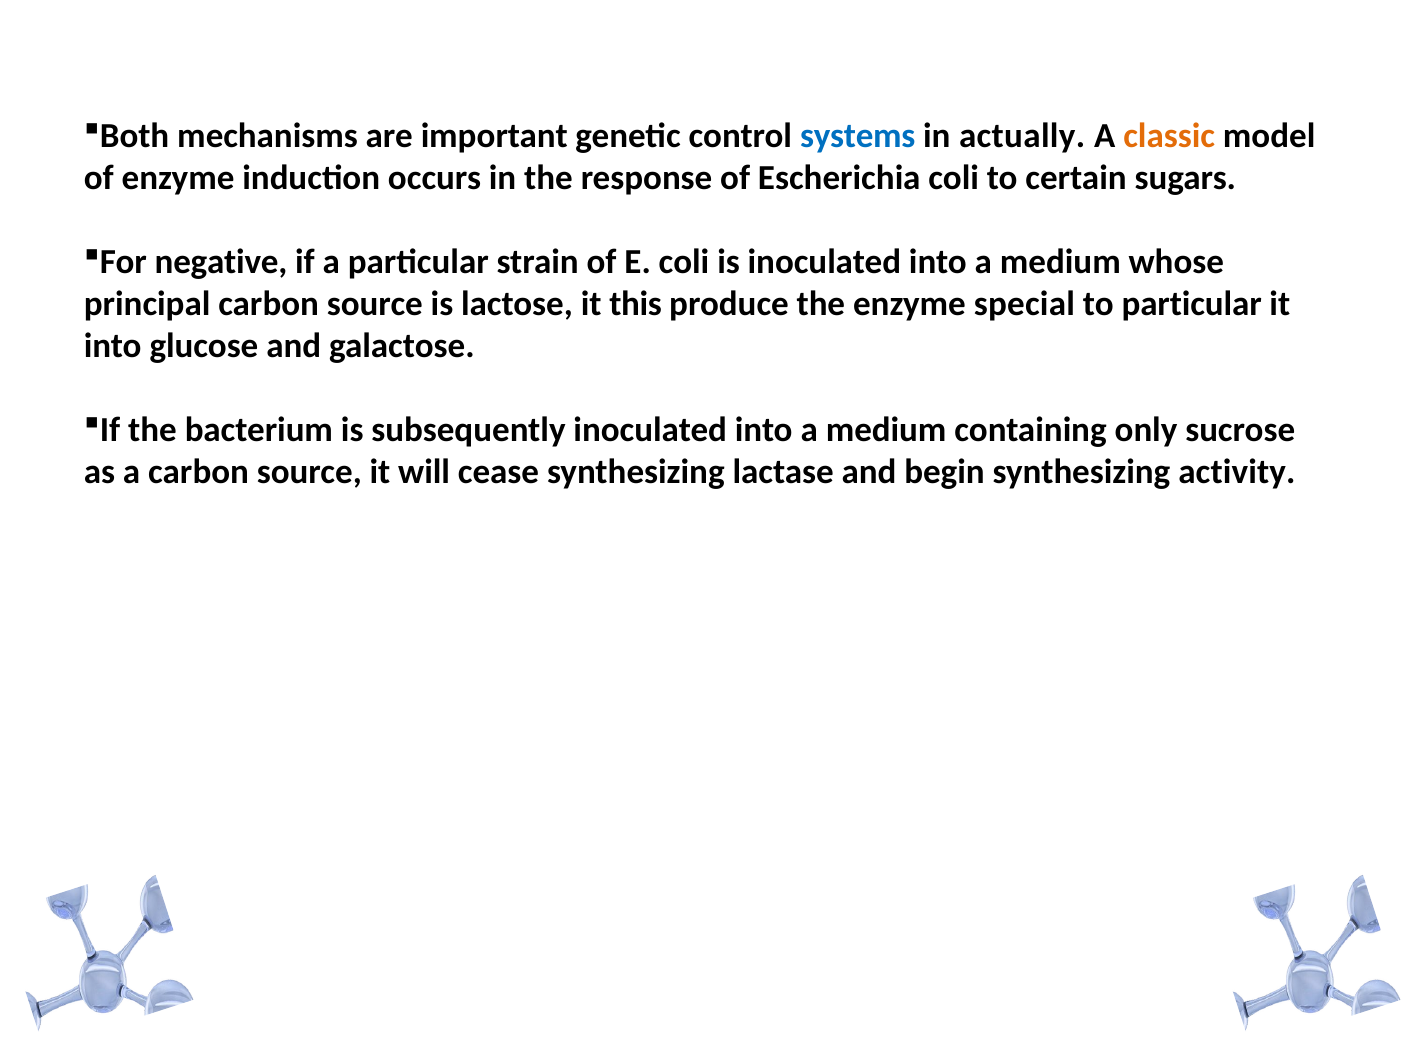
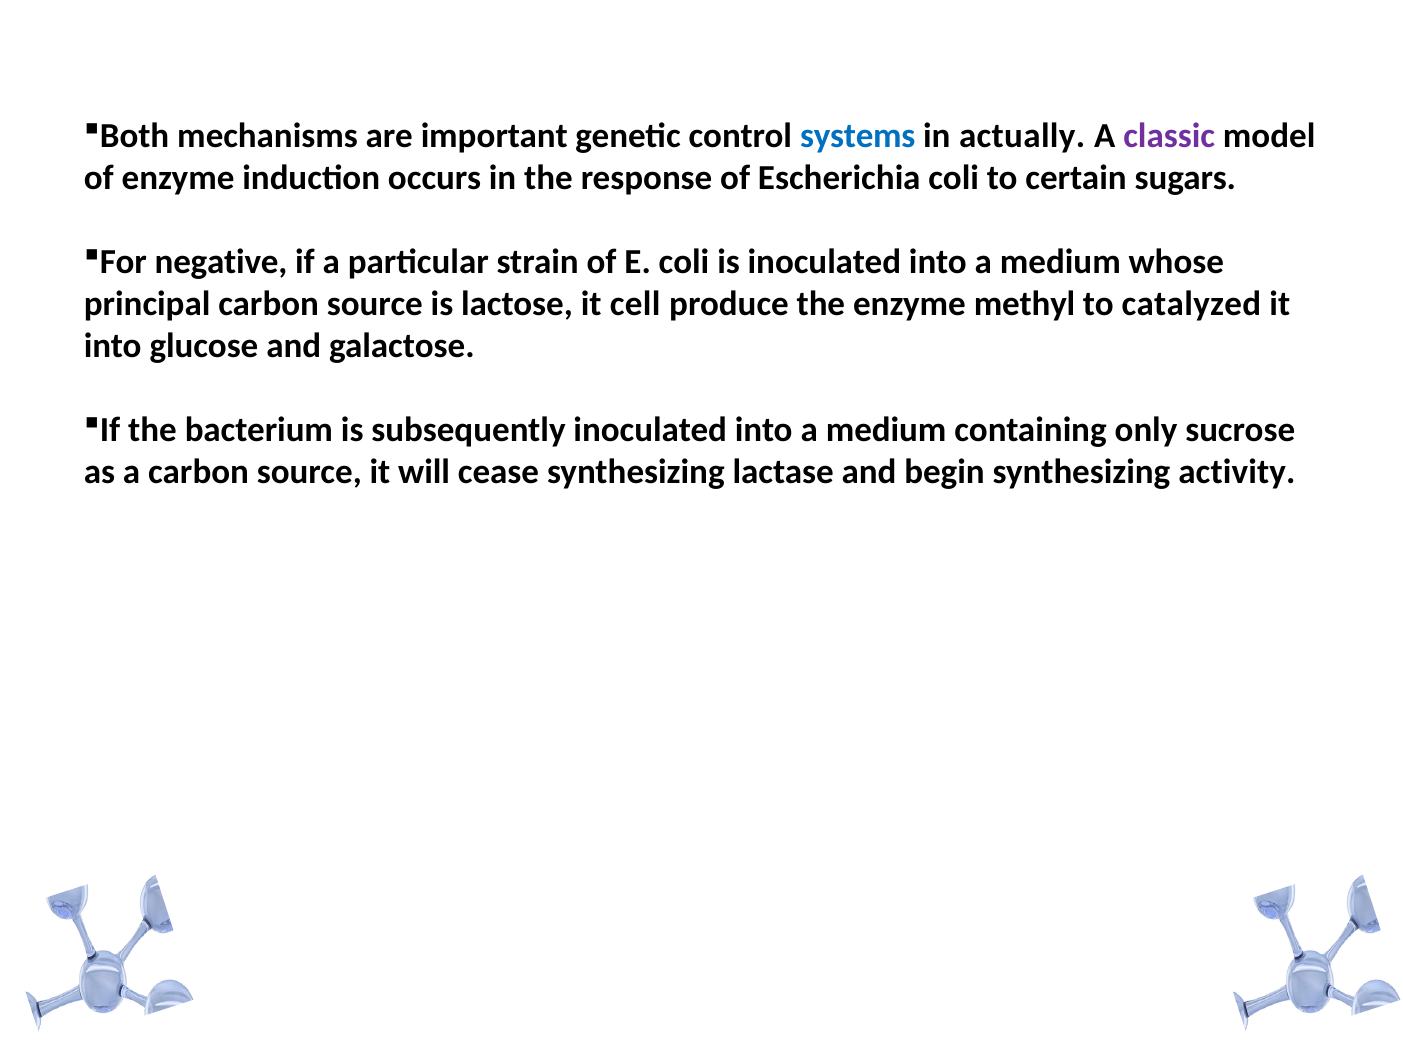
classic colour: orange -> purple (1169, 136)
this: this -> cell (635, 304)
special: special -> methyl (1025, 304)
to particular: particular -> catalyzed (1191, 304)
